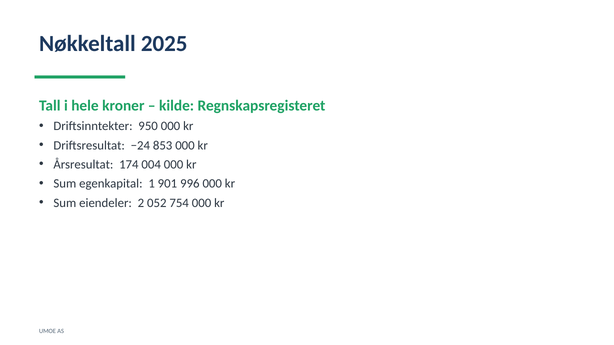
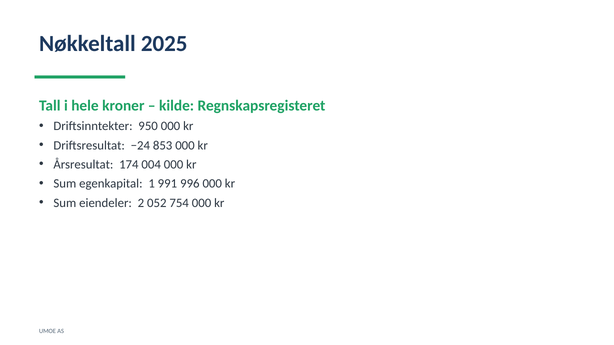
901: 901 -> 991 (167, 184)
